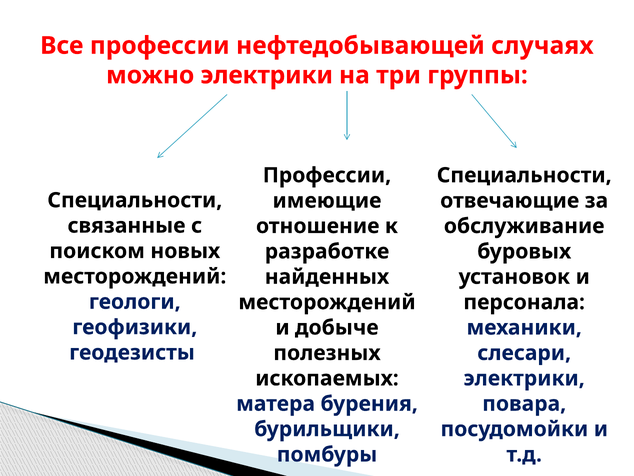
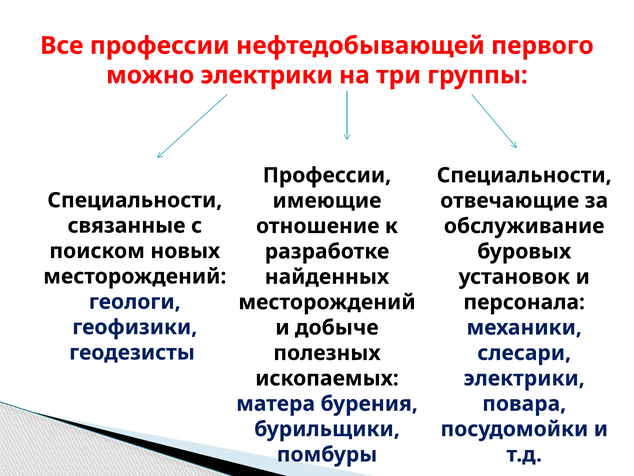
случаях: случаях -> первого (542, 46)
